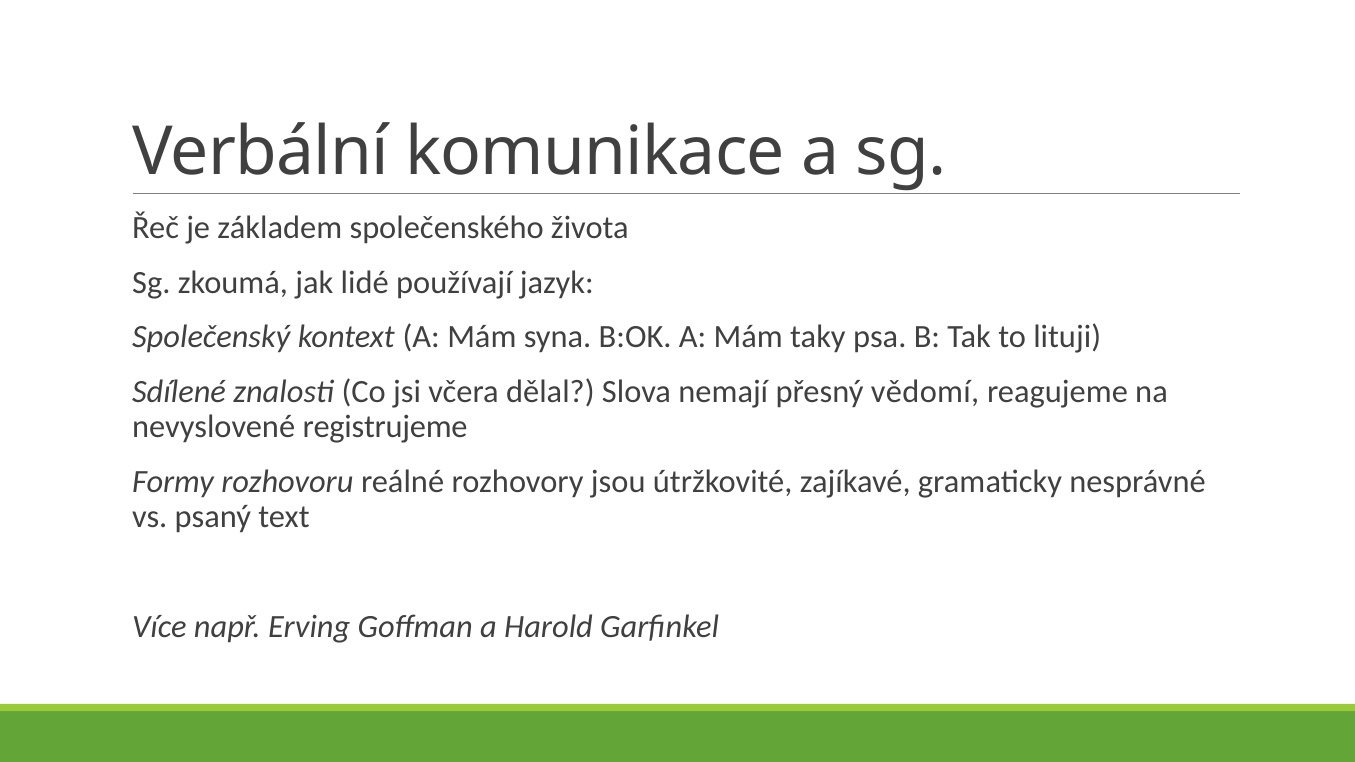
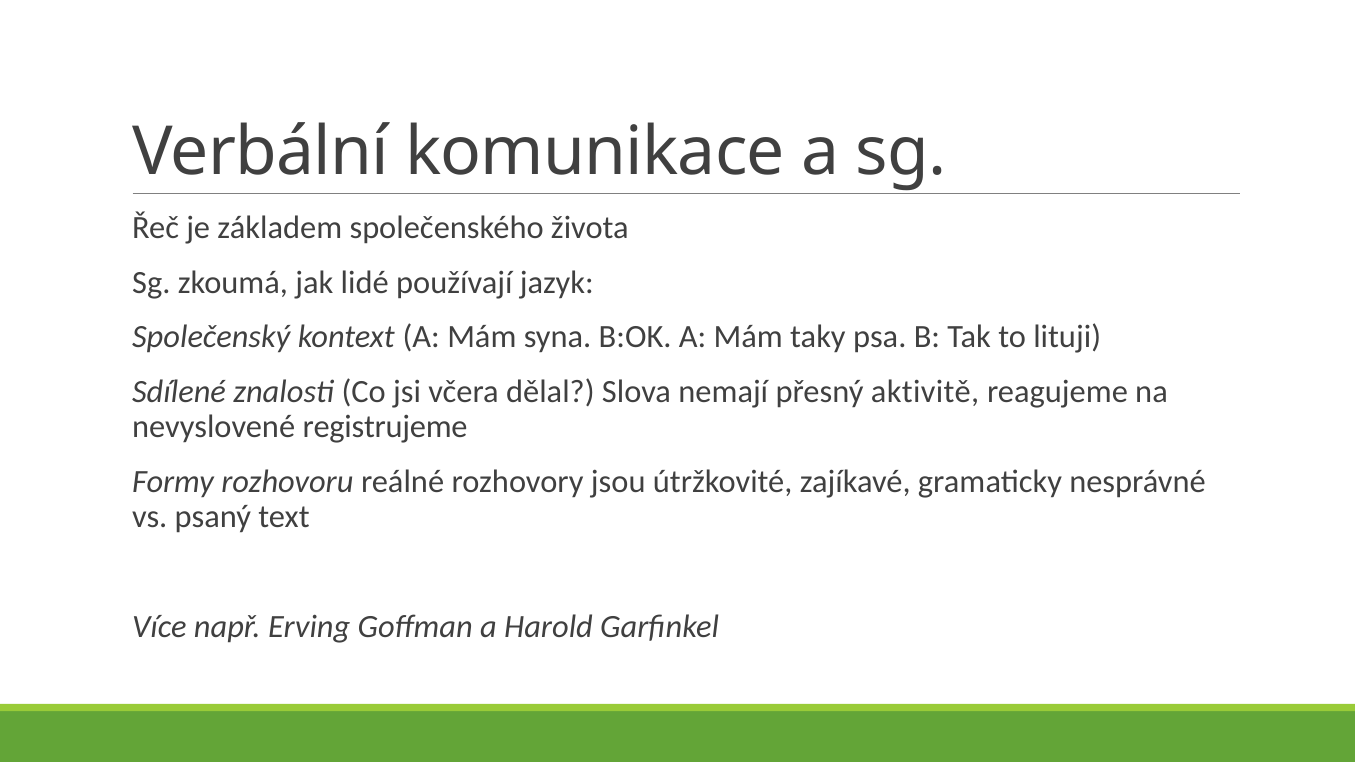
vědomí: vědomí -> aktivitě (925, 392)
